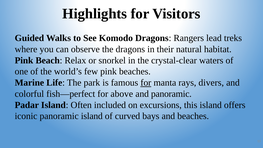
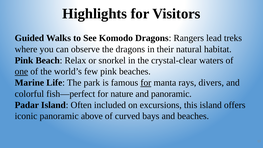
one underline: none -> present (21, 72)
above: above -> nature (122, 94)
panoramic island: island -> above (92, 116)
